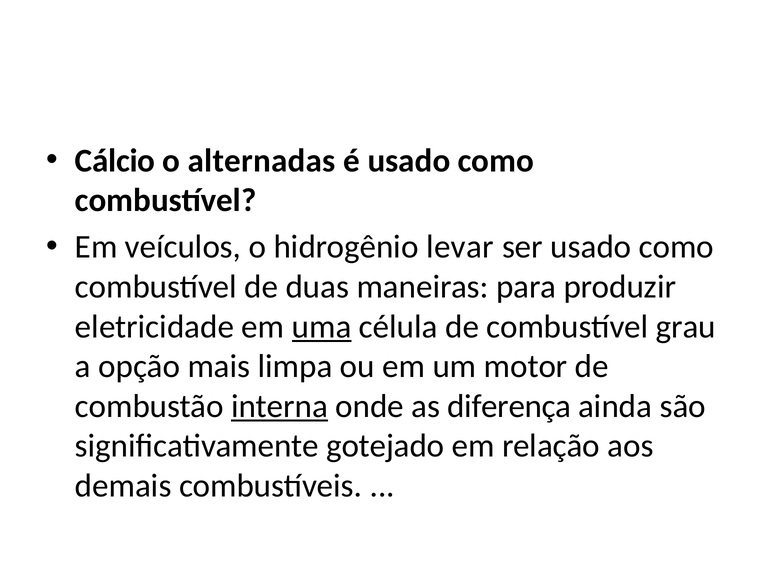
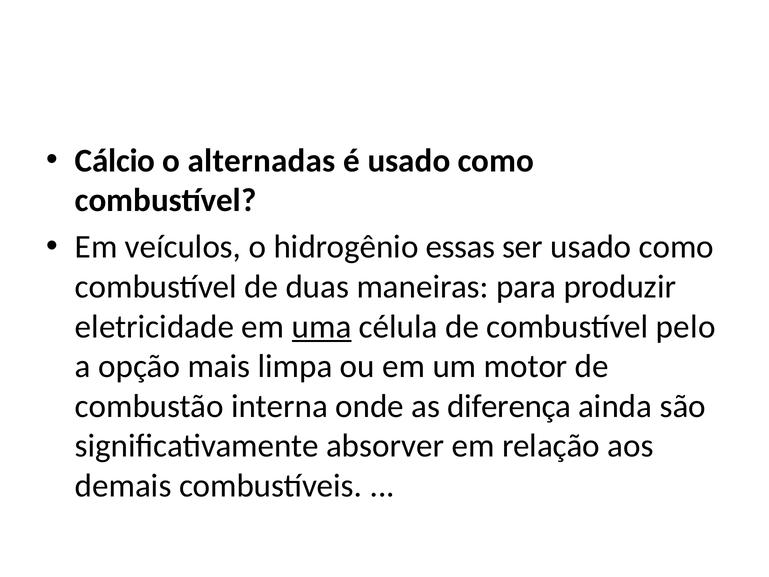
levar: levar -> essas (460, 247)
grau: grau -> pelo (686, 326)
interna underline: present -> none (280, 406)
gotejado: gotejado -> absorver (385, 446)
